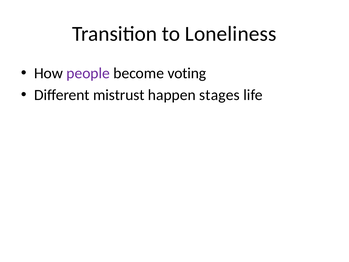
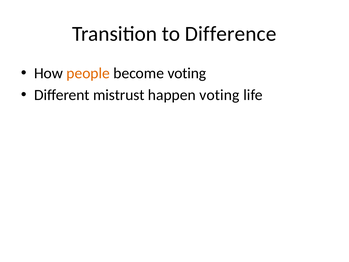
Loneliness: Loneliness -> Difference (231, 34)
people colour: purple -> orange (88, 73)
happen stages: stages -> voting (219, 95)
